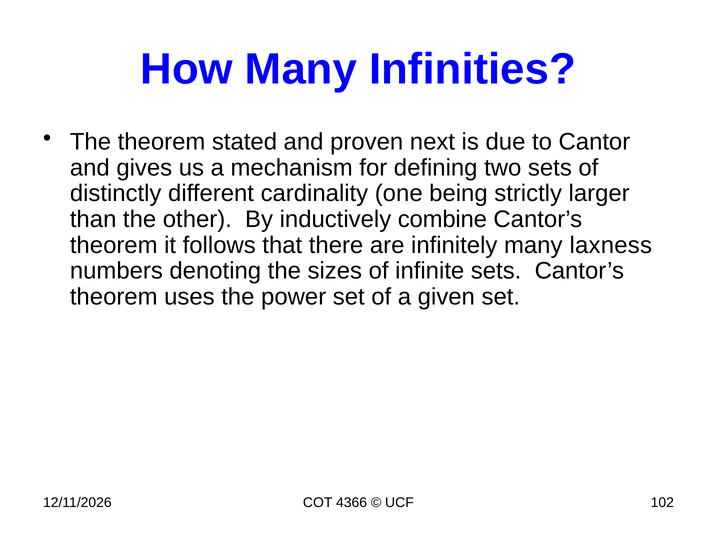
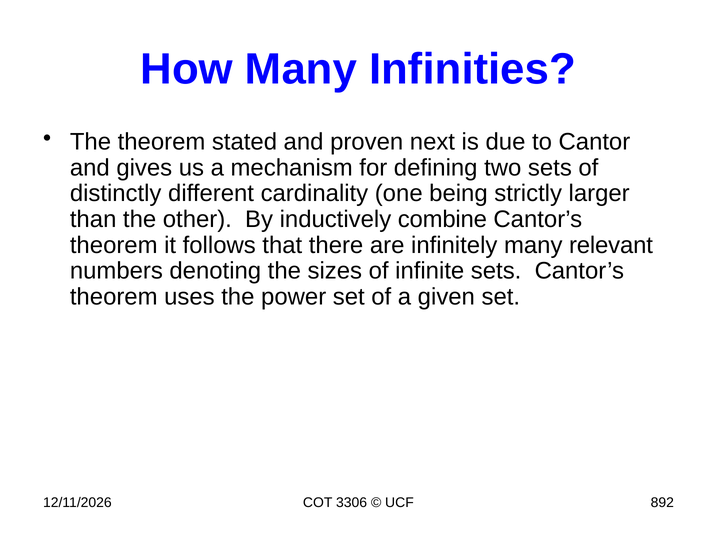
laxness: laxness -> relevant (611, 245)
4366: 4366 -> 3306 (352, 503)
102: 102 -> 892 (662, 503)
